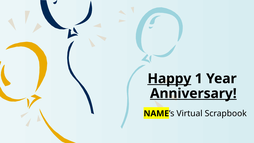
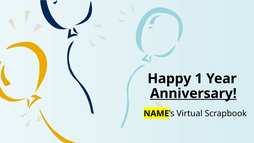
Happy underline: present -> none (169, 79)
